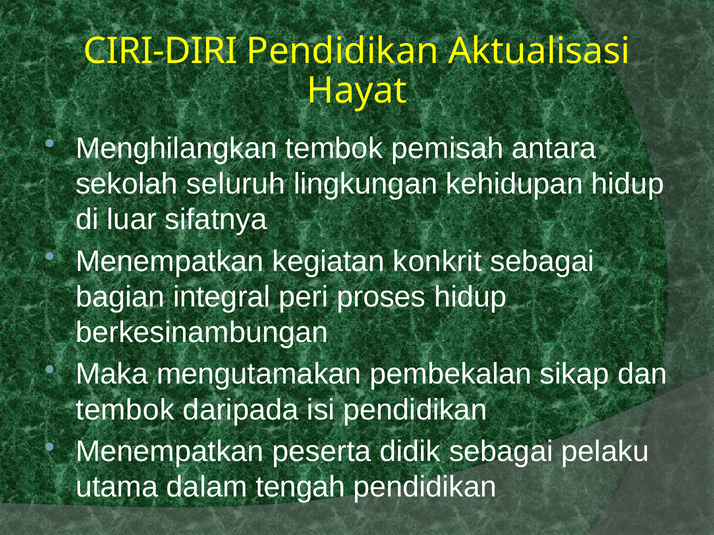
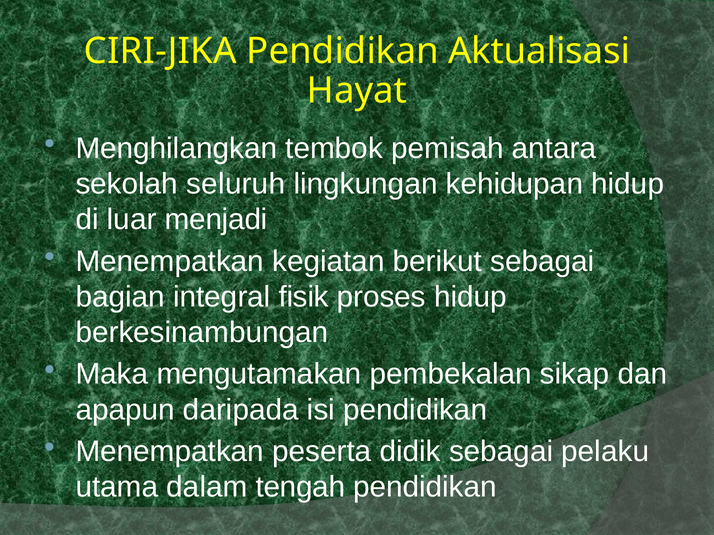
CIRI-DIRI: CIRI-DIRI -> CIRI-JIKA (160, 51)
sifatnya: sifatnya -> menjadi (216, 220)
konkrit: konkrit -> berikut (438, 261)
peri: peri -> fisik (304, 297)
tembok: tembok -> apapun (125, 410)
